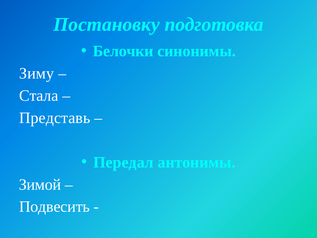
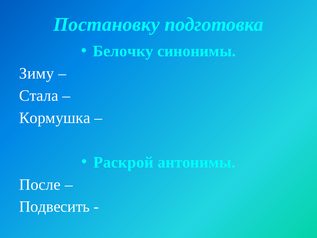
Белочки: Белочки -> Белочку (123, 51)
Представь: Представь -> Кормушка (55, 118)
Передал: Передал -> Раскрой (123, 162)
Зимой: Зимой -> После (40, 184)
